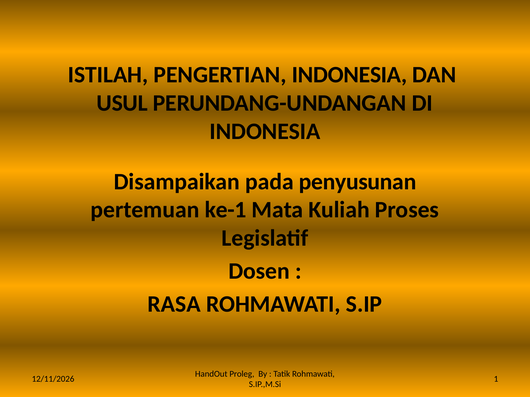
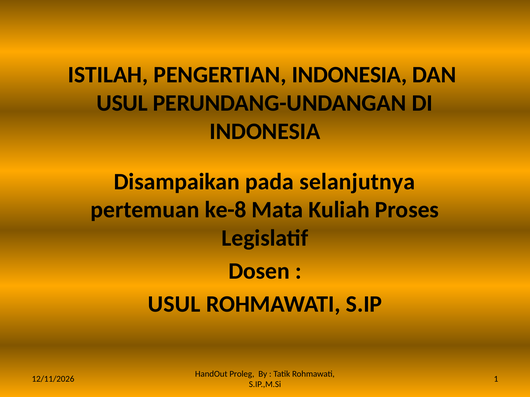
penyusunan: penyusunan -> selanjutnya (357, 182)
ke-1: ke-1 -> ke-8 (226, 210)
RASA: RASA -> USUL (174, 304)
